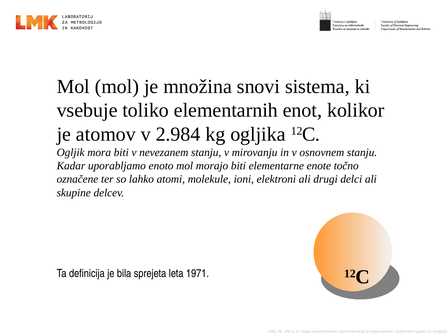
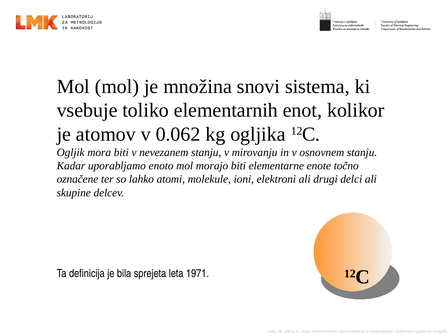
2.984: 2.984 -> 0.062 (178, 134)
